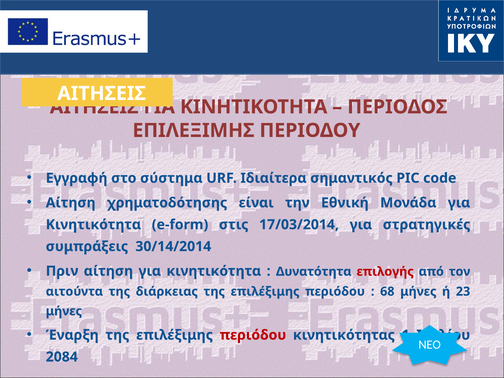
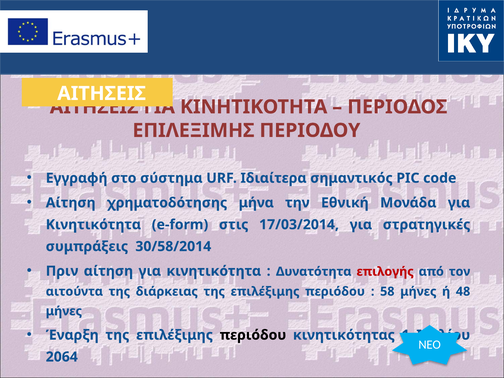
είναι: είναι -> μήνα (256, 203)
30/14/2014: 30/14/2014 -> 30/58/2014 (173, 246)
68: 68 -> 58 (387, 291)
23: 23 -> 48 (463, 291)
περιόδου colour: red -> black (253, 335)
2084: 2084 -> 2064 (62, 357)
